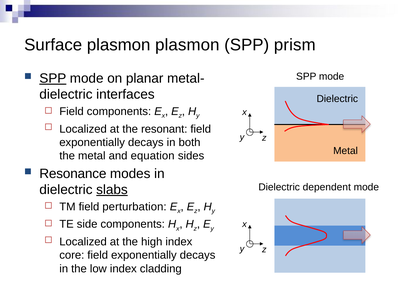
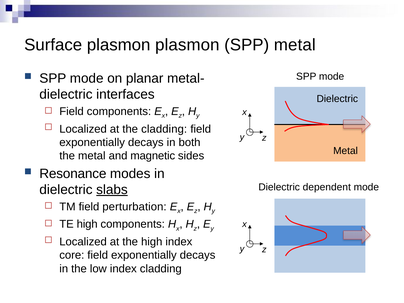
SPP prism: prism -> metal (295, 45)
SPP underline: present -> none (53, 78)
the resonant: resonant -> cladding (164, 129)
equation: equation -> magnetic (153, 156)
TE side: side -> high (87, 224)
